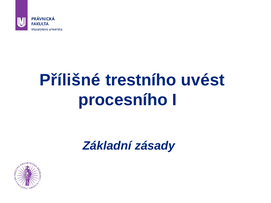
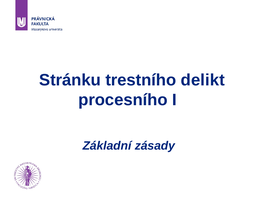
Přílišné: Přílišné -> Stránku (70, 80)
uvést: uvést -> delikt (203, 80)
